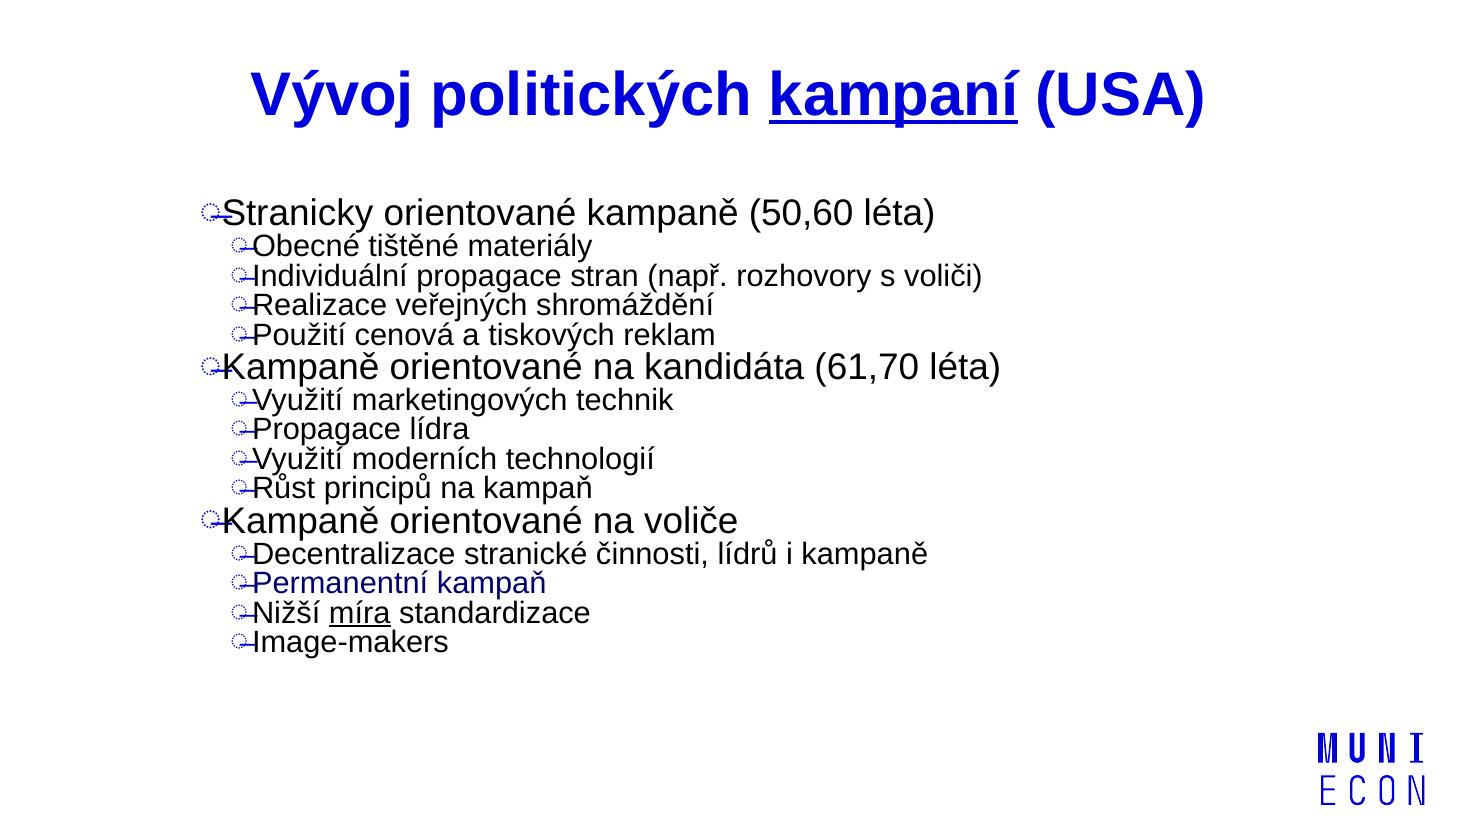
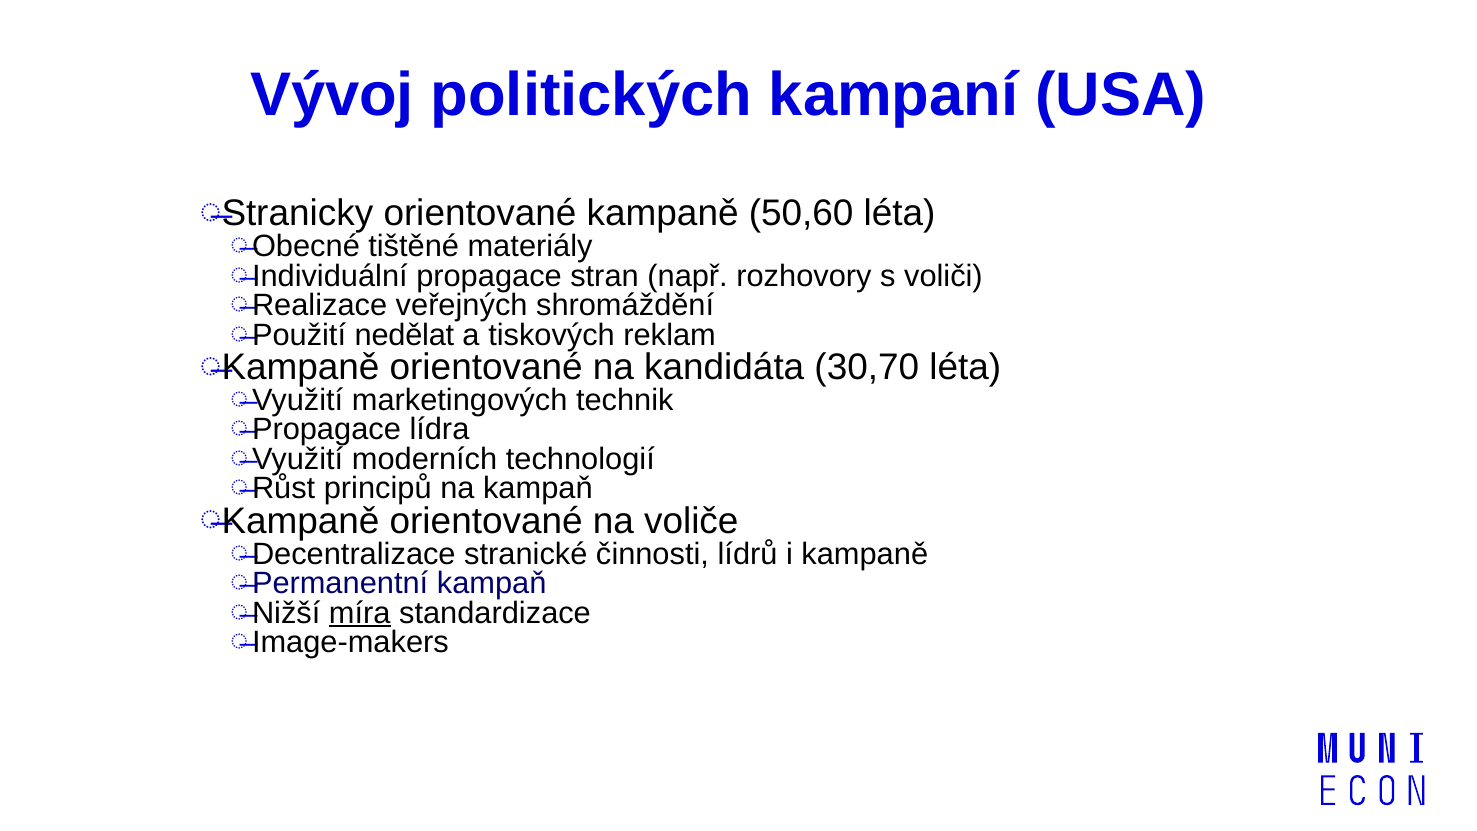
kampaní underline: present -> none (894, 95)
cenová: cenová -> nedělat (404, 335)
61,70: 61,70 -> 30,70 (867, 367)
